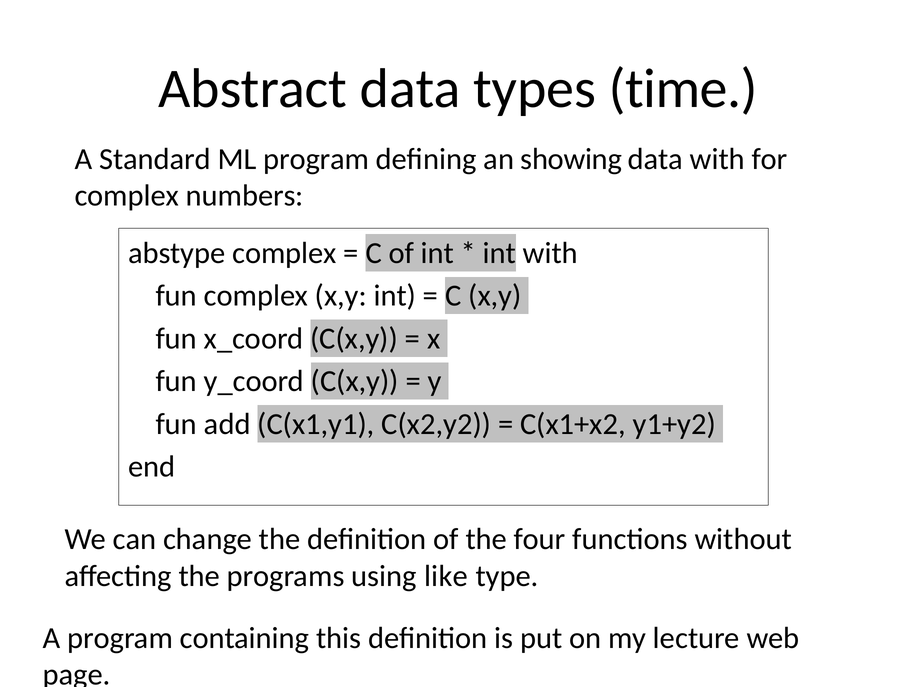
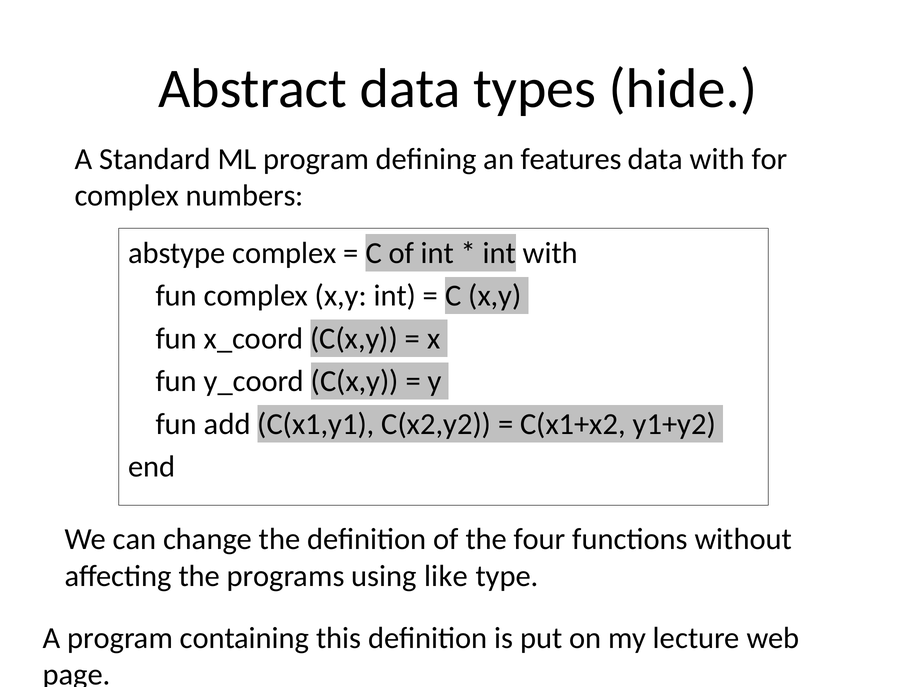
time: time -> hide (683, 89)
showing: showing -> features (571, 159)
